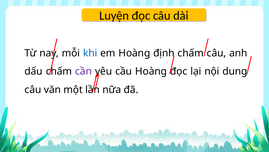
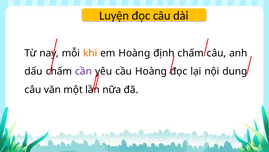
khi colour: blue -> orange (90, 53)
